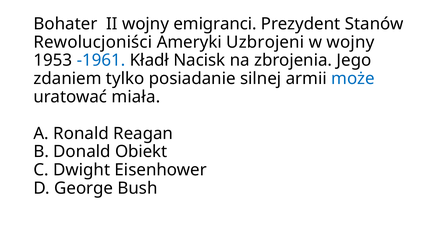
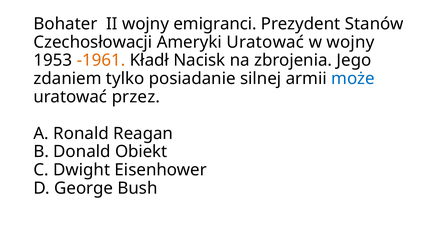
Rewolucjoniści: Rewolucjoniści -> Czechosłowacji (93, 42)
Ameryki Uzbrojeni: Uzbrojeni -> Uratować (265, 42)
-1961 colour: blue -> orange (101, 60)
miała: miała -> przez (136, 97)
